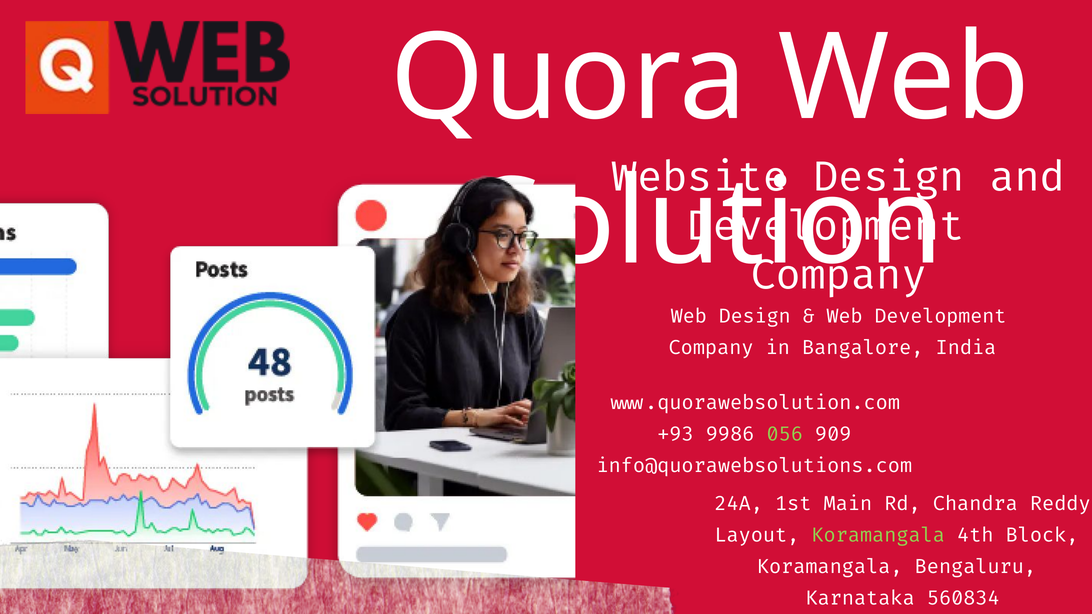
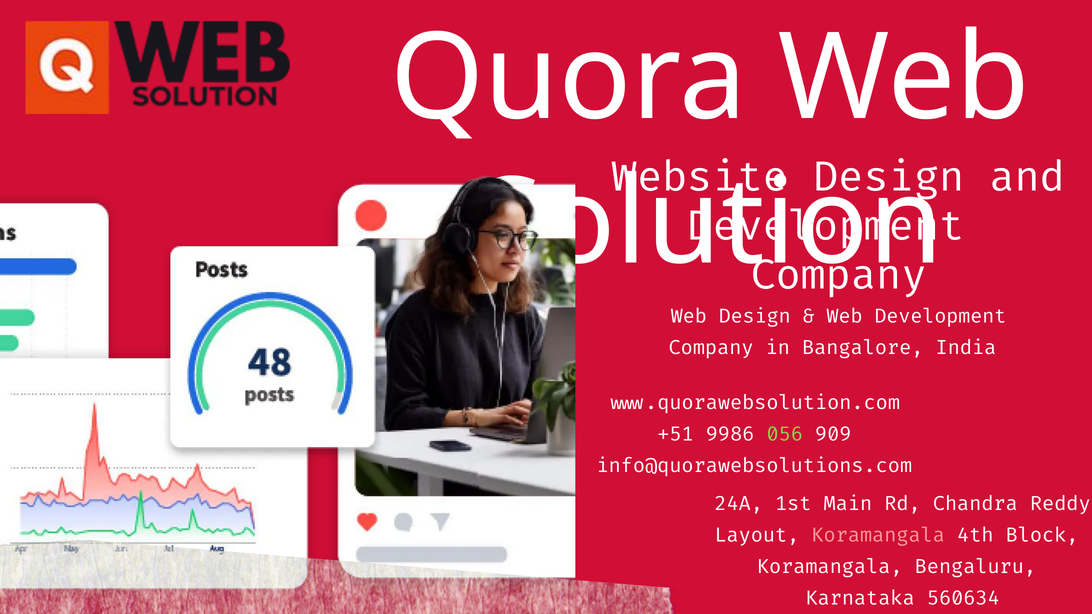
+93: +93 -> +51 (676, 435)
Koramangala colour: light green -> pink (878, 535)
560834: 560834 -> 560634 (963, 599)
